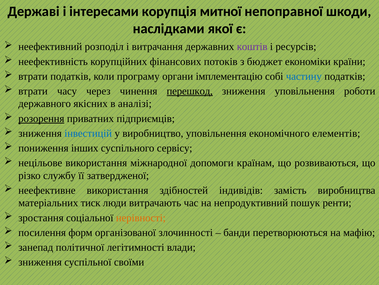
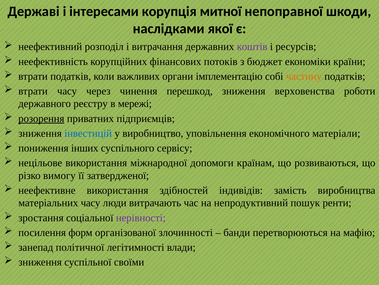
програму: програму -> важливих (138, 76)
частину colour: blue -> orange (304, 76)
перешкод underline: present -> none (190, 91)
зниження уповільнення: уповільнення -> верховенства (305, 91)
якісних: якісних -> реєстру (91, 103)
аналізі: аналізі -> мережі (135, 103)
елементів: елементів -> матеріали (336, 133)
службу: службу -> вимогу (59, 175)
матеріальних тиск: тиск -> часу (91, 202)
нерівності colour: orange -> purple (141, 217)
